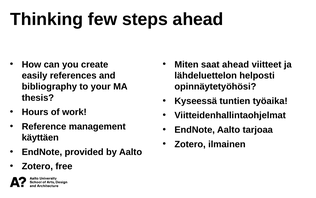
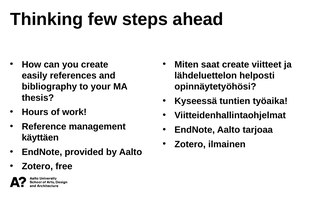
saat ahead: ahead -> create (236, 64)
